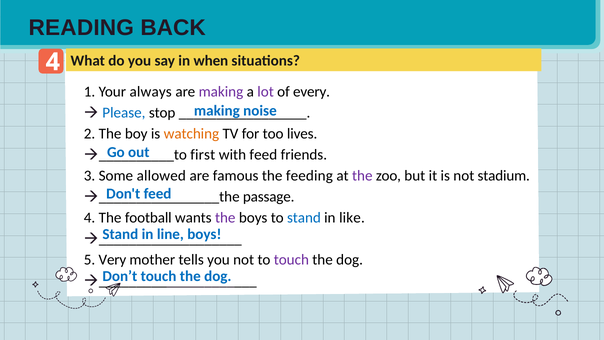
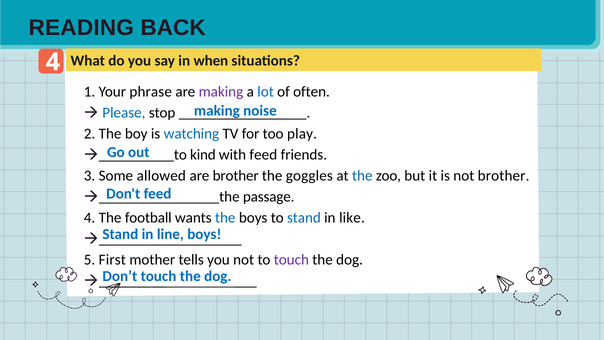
always: always -> phrase (151, 92)
lot colour: purple -> blue (266, 92)
every: every -> often (312, 92)
watching colour: orange -> blue (191, 134)
lives: lives -> play (302, 134)
first: first -> kind (203, 155)
are famous: famous -> brother (236, 176)
feeding: feeding -> goggles (309, 176)
the colour: purple -> blue (362, 176)
not stadium: stadium -> brother (504, 176)
the colour: purple -> blue (225, 218)
Very: Very -> First (112, 260)
